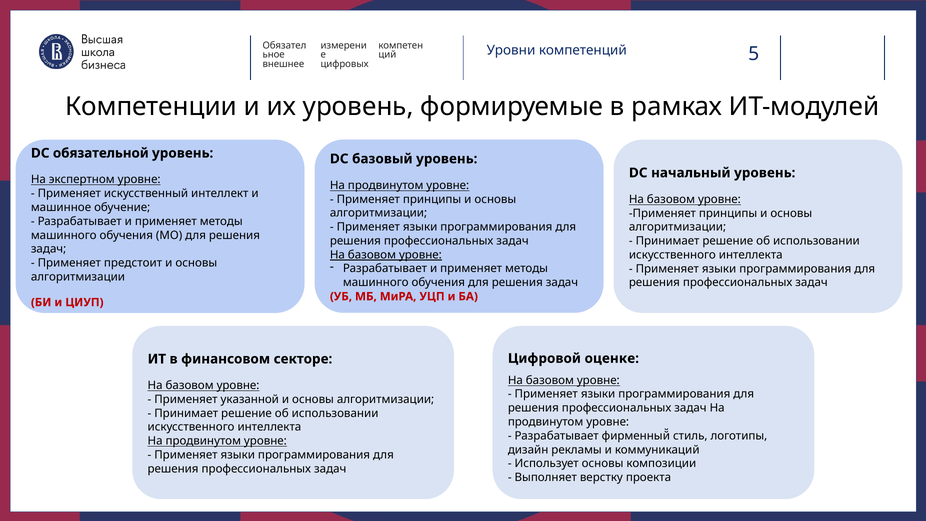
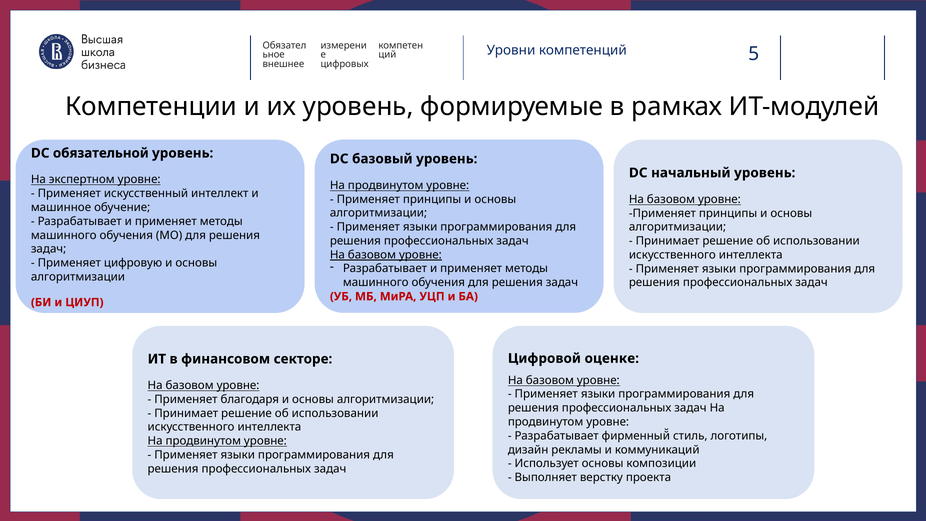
предстоит: предстоит -> цифровую (133, 263)
указанной: указанной -> благодаря (250, 399)
